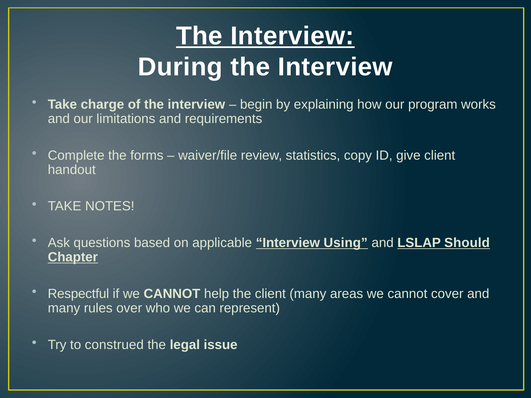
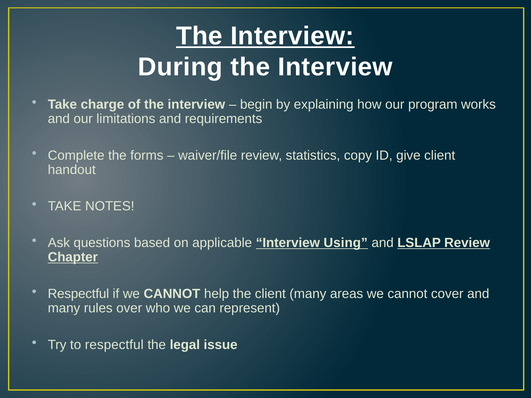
LSLAP Should: Should -> Review (467, 243)
to construed: construed -> respectful (114, 345)
